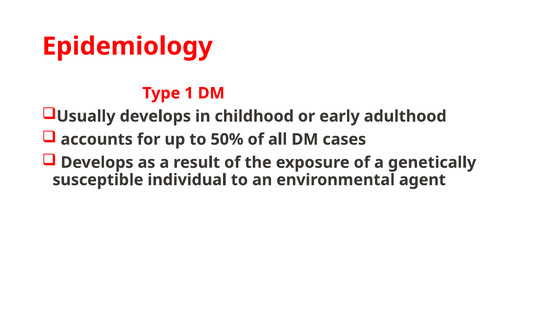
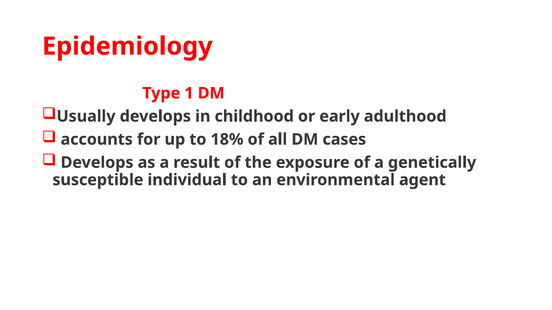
50%: 50% -> 18% (227, 140)
